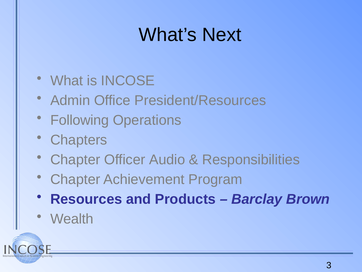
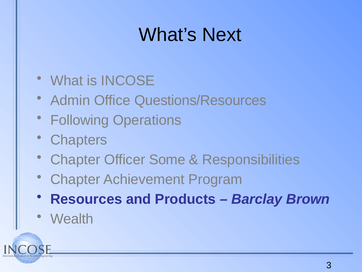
President/Resources: President/Resources -> Questions/Resources (200, 100)
Audio: Audio -> Some (167, 159)
